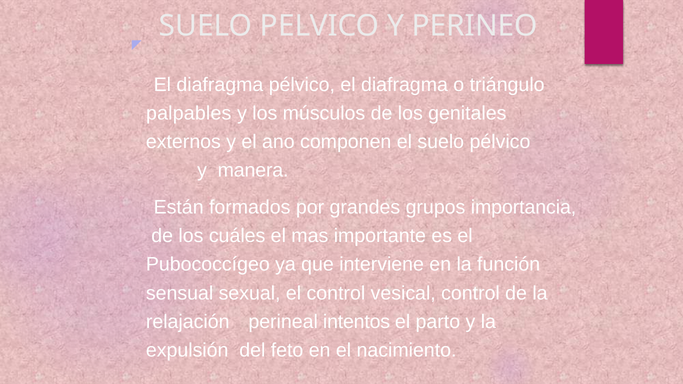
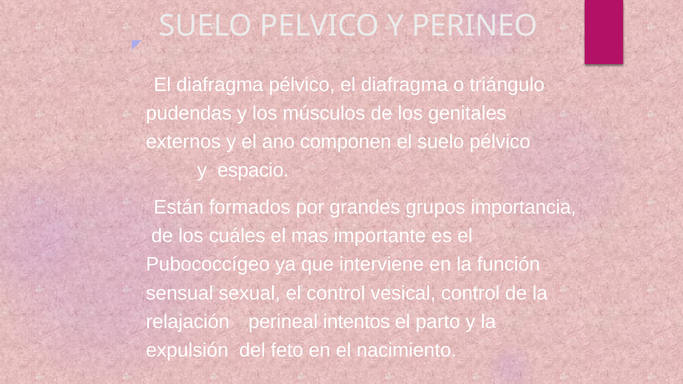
palpables: palpables -> pudendas (189, 113)
manera: manera -> espacio (253, 171)
